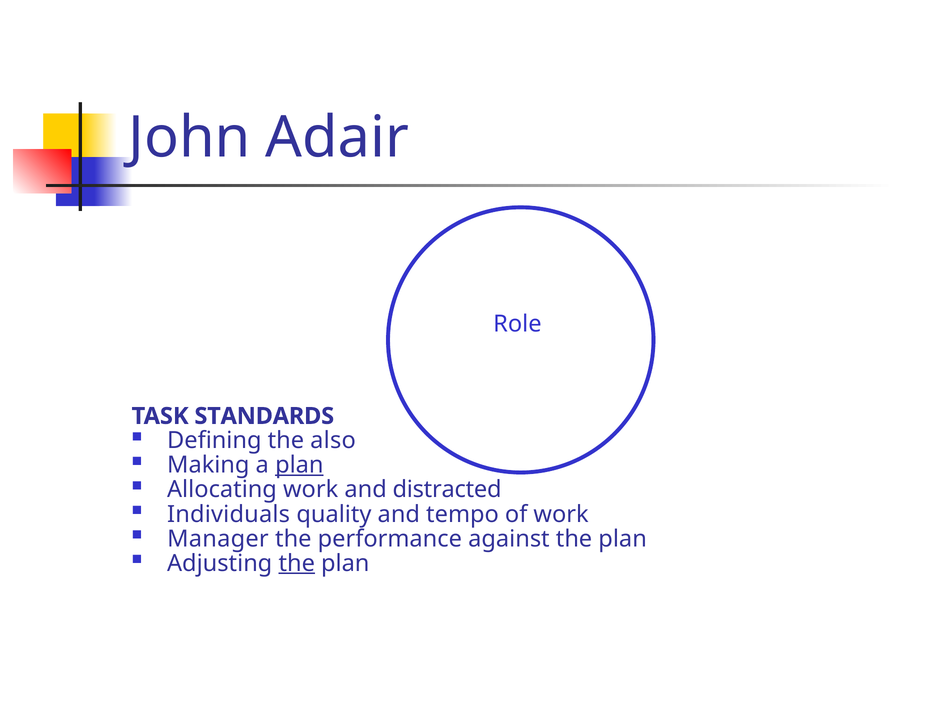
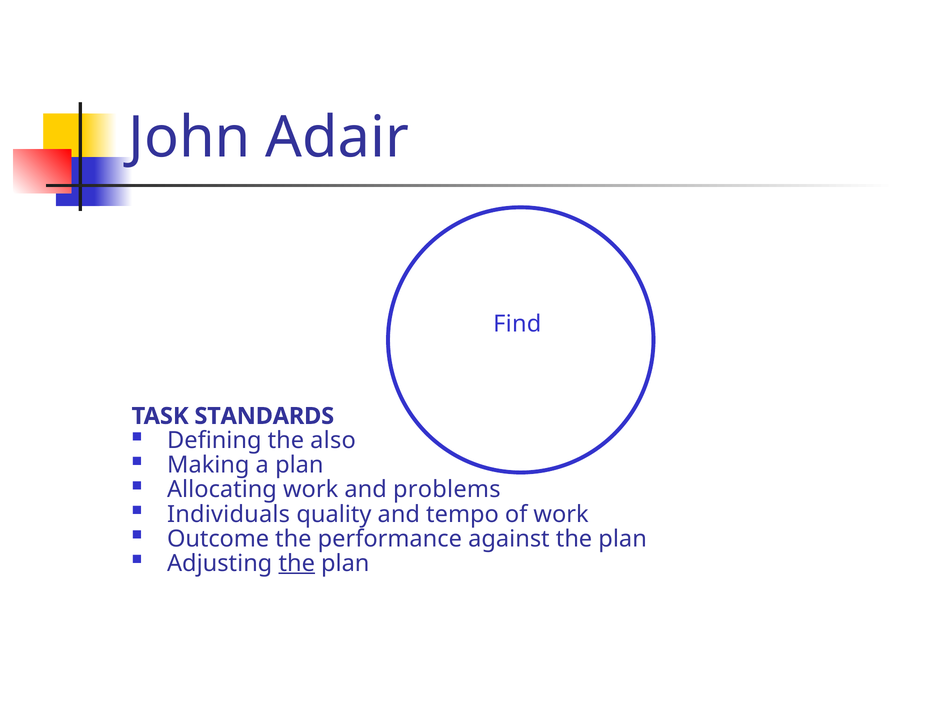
Role: Role -> Find (517, 324)
plan underline: present -> none (299, 466)
distracted: distracted -> problems (447, 490)
Manager: Manager -> Outcome (218, 539)
